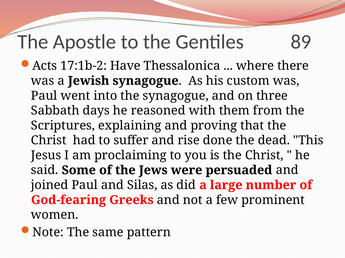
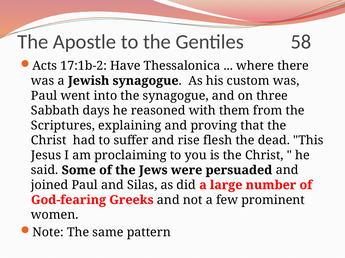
89: 89 -> 58 (301, 42)
done: done -> flesh (218, 141)
